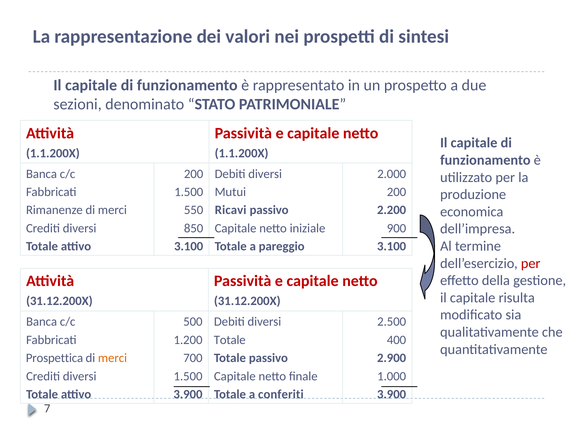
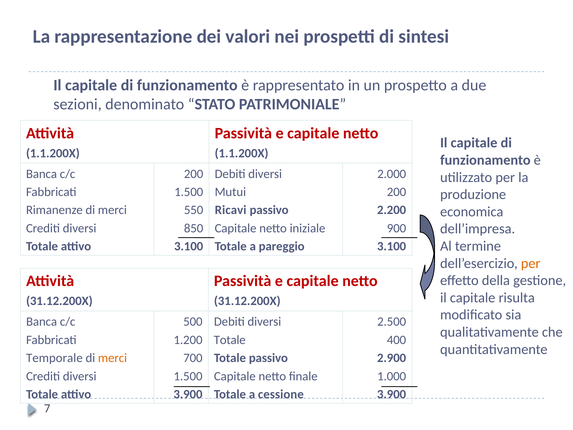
per colour: red -> orange (531, 263)
Prospettica: Prospettica -> Temporale (54, 358)
conferiti: conferiti -> cessione (281, 394)
